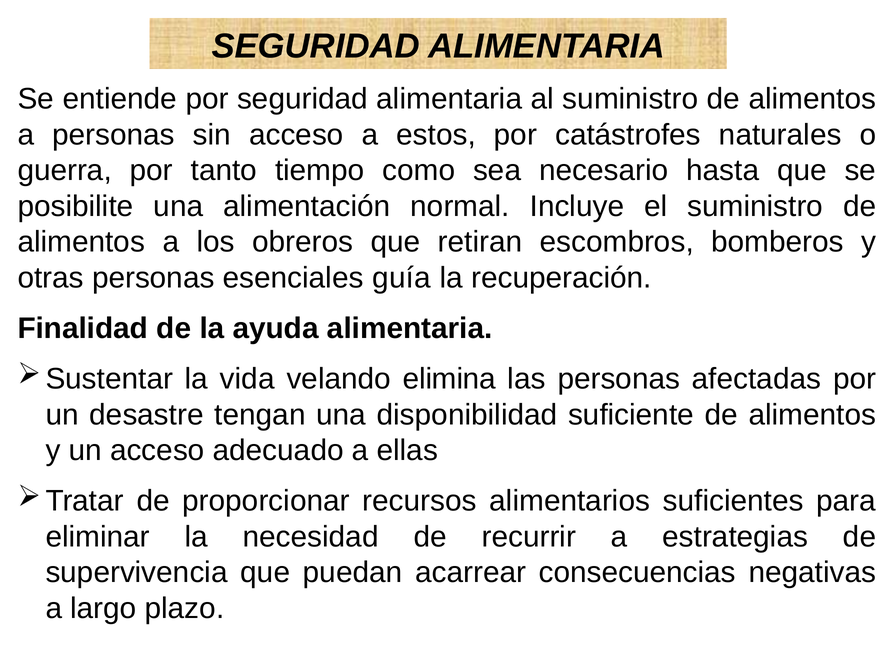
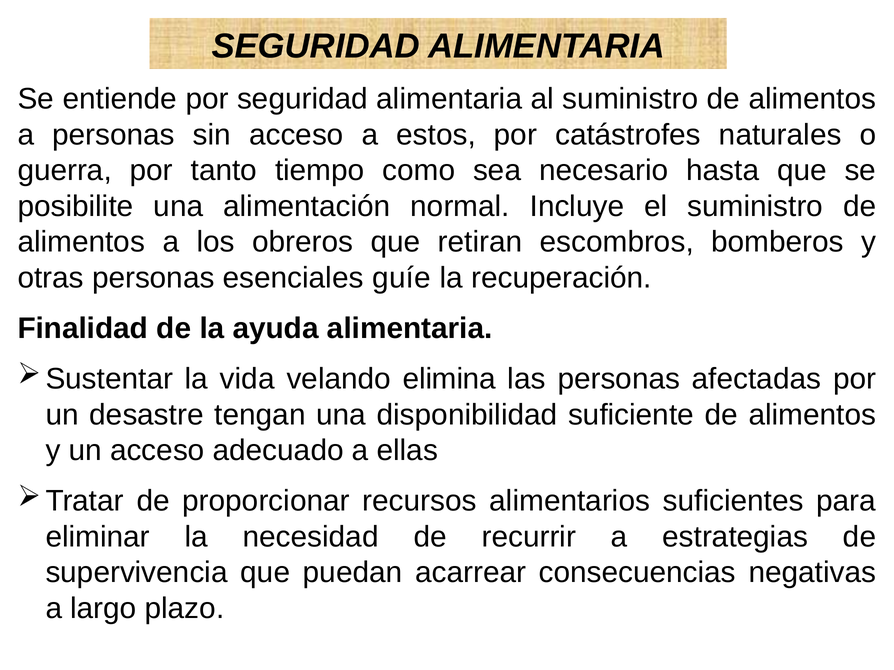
guía: guía -> guíe (402, 278)
